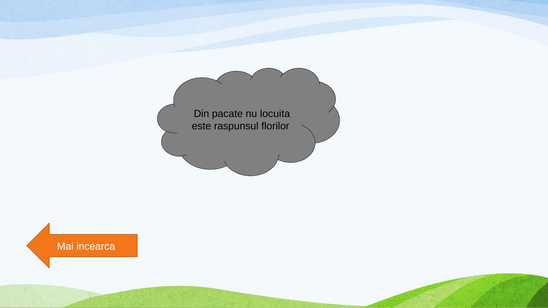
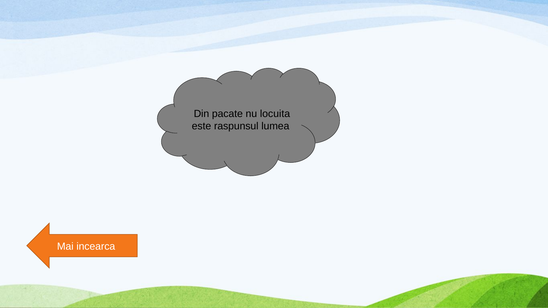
florilor: florilor -> lumea (275, 126)
